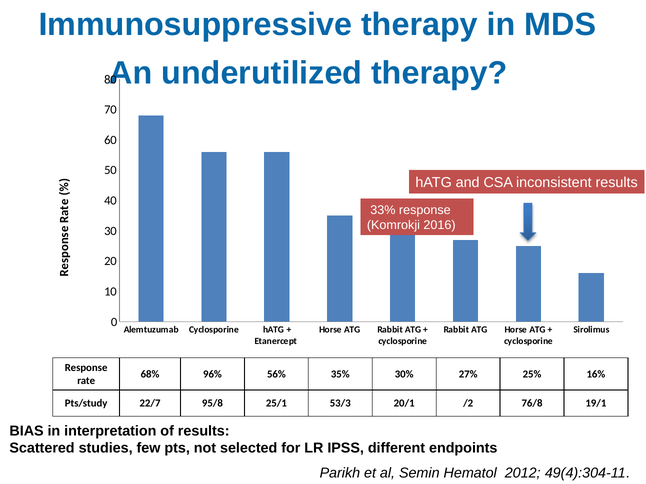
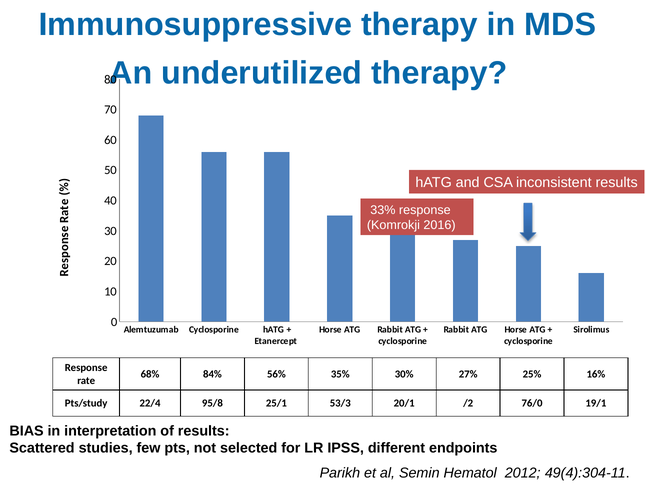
96%: 96% -> 84% (212, 374)
22/7: 22/7 -> 22/4 (150, 404)
76/8: 76/8 -> 76/0 (532, 404)
